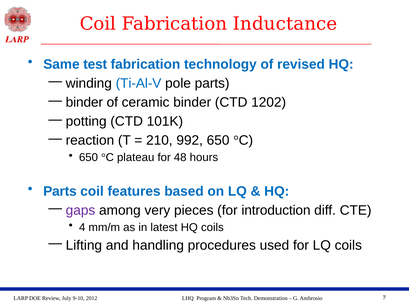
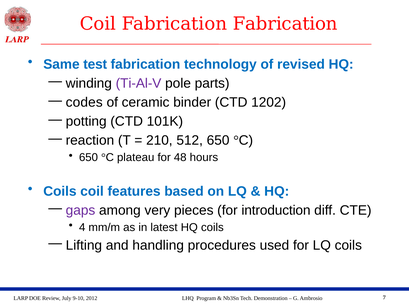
Fabrication Inductance: Inductance -> Fabrication (285, 24)
Ti-Al-V colour: blue -> purple (139, 84)
binder: binder -> codes (84, 103)
992: 992 -> 512 (190, 141)
Parts: Parts -> Coils (60, 192)
